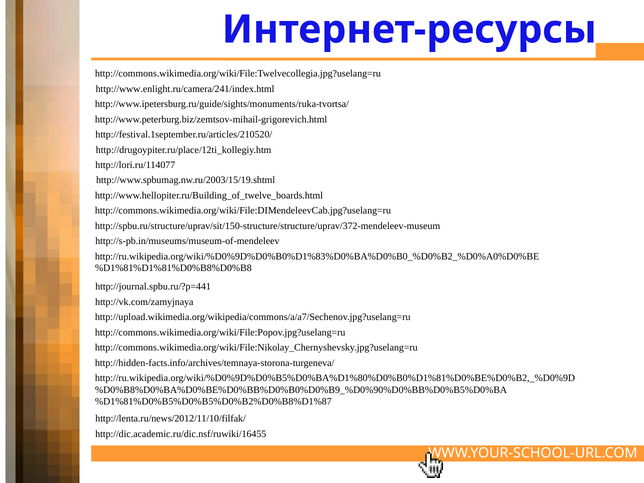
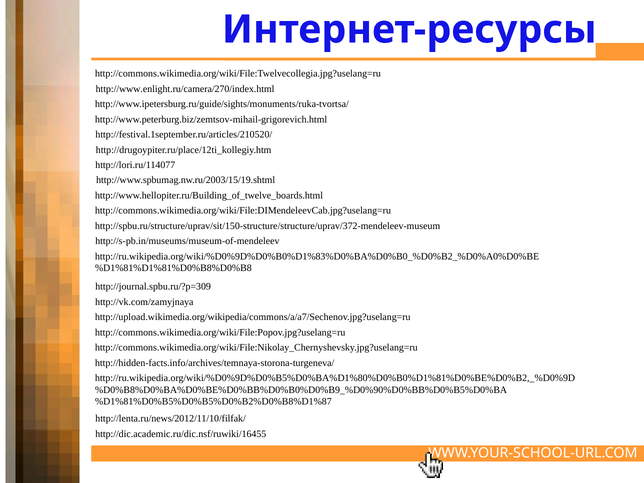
http://www.enlight.ru/camera/241/index.html: http://www.enlight.ru/camera/241/index.html -> http://www.enlight.ru/camera/270/index.html (185, 89)
http://journal.spbu.ru/?p=441: http://journal.spbu.ru/?p=441 -> http://journal.spbu.ru/?p=309 (153, 287)
